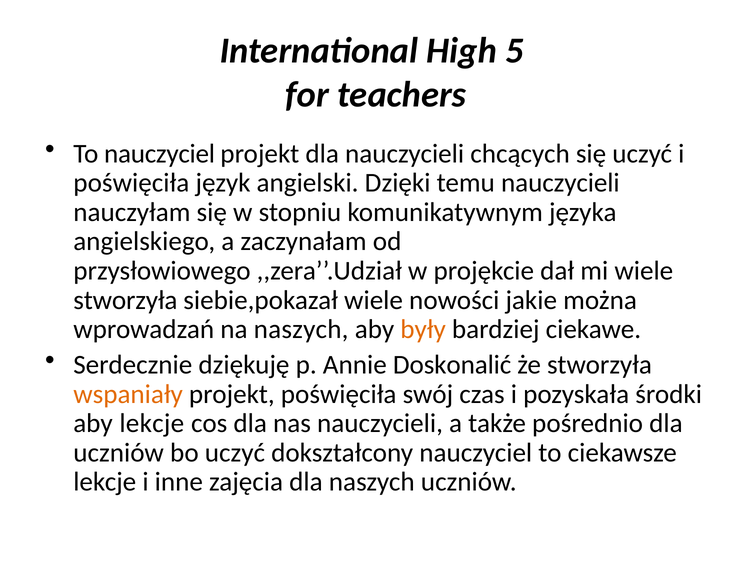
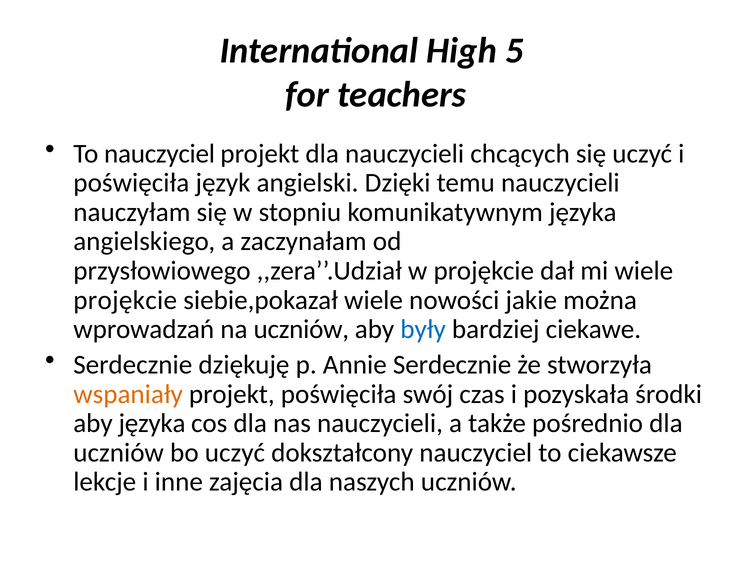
stworzyła: stworzyła -> projękcie (125, 300)
na naszych: naszych -> uczniów (301, 329)
były colour: orange -> blue (423, 329)
Annie Doskonalić: Doskonalić -> Serdecznie (452, 365)
aby lekcje: lekcje -> języka (152, 423)
